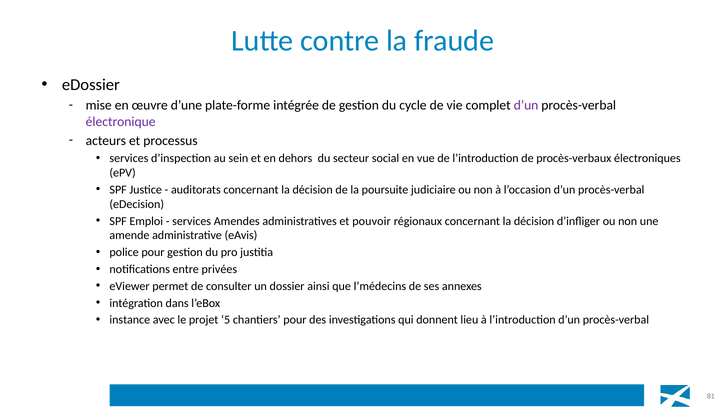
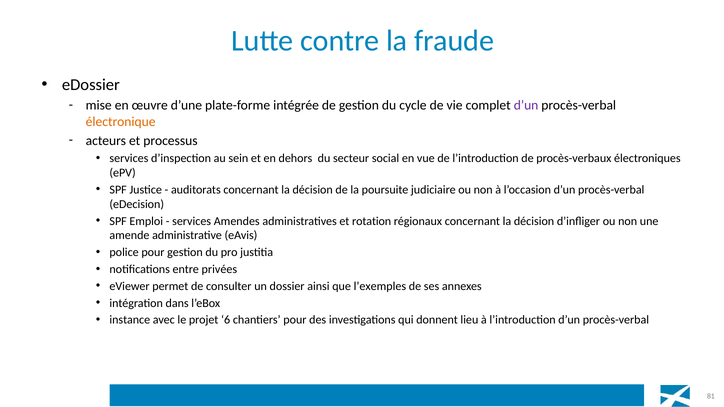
électronique colour: purple -> orange (121, 122)
pouvoir: pouvoir -> rotation (372, 221)
l’médecins: l’médecins -> l’exemples (380, 286)
5: 5 -> 6 (226, 320)
